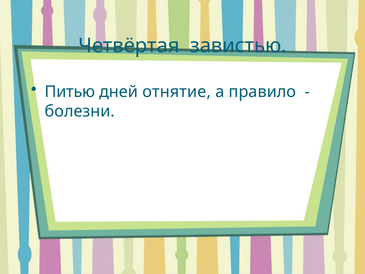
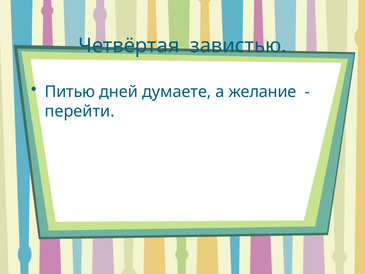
отнятие: отнятие -> думаете (177, 92)
правило: правило -> желание (262, 92)
болезни: болезни -> перейти (80, 111)
